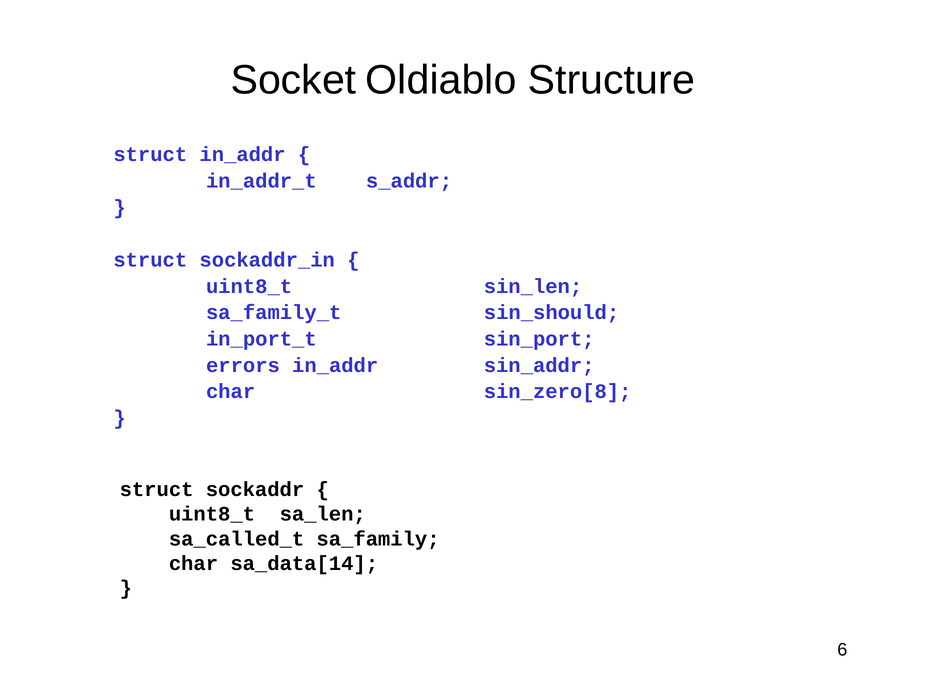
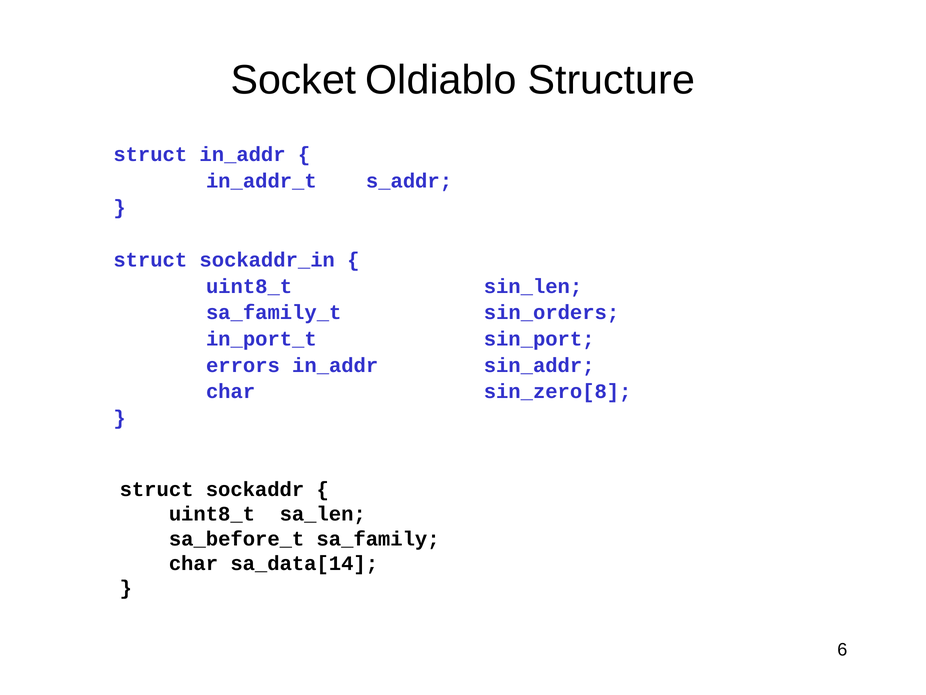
sin_should: sin_should -> sin_orders (552, 312)
sa_called_t: sa_called_t -> sa_before_t (237, 538)
